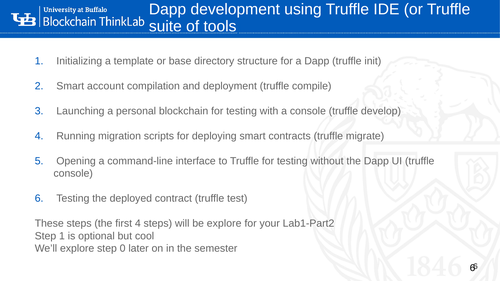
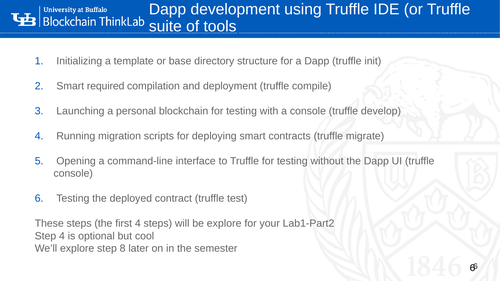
account: account -> required (106, 86)
Step 1: 1 -> 4 (62, 236)
0: 0 -> 8 (123, 249)
